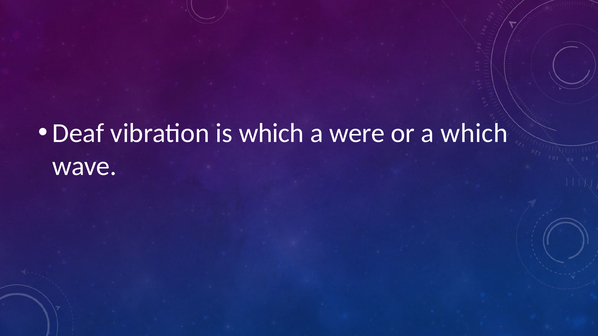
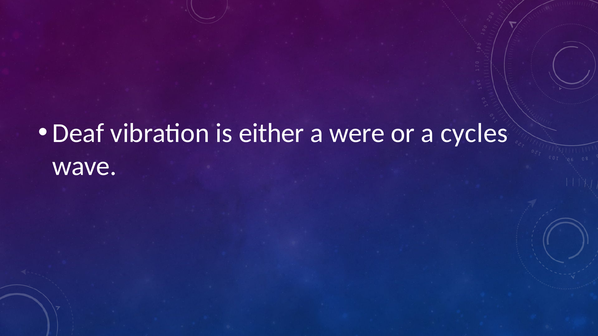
is which: which -> either (271, 133)
a which: which -> cycles (474, 133)
